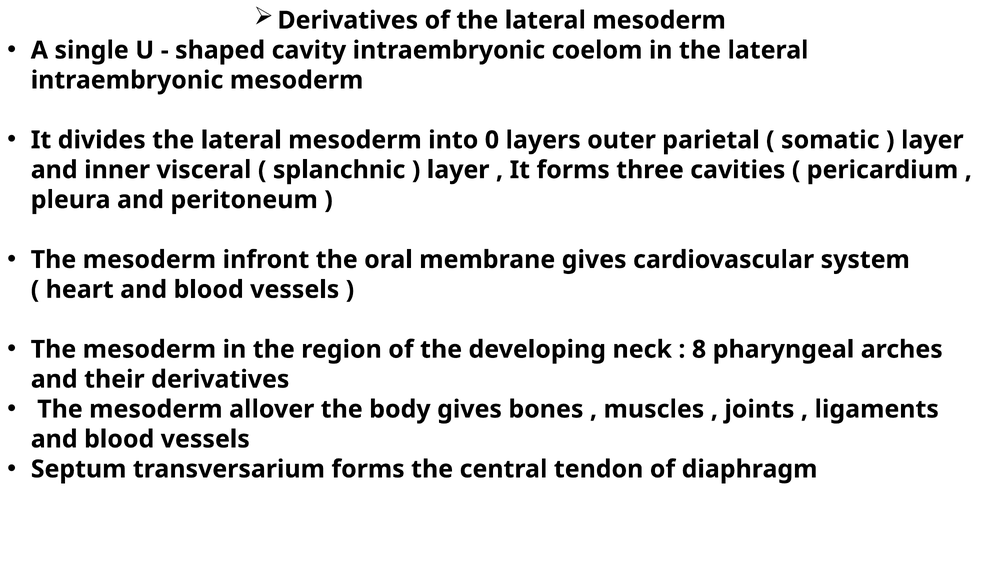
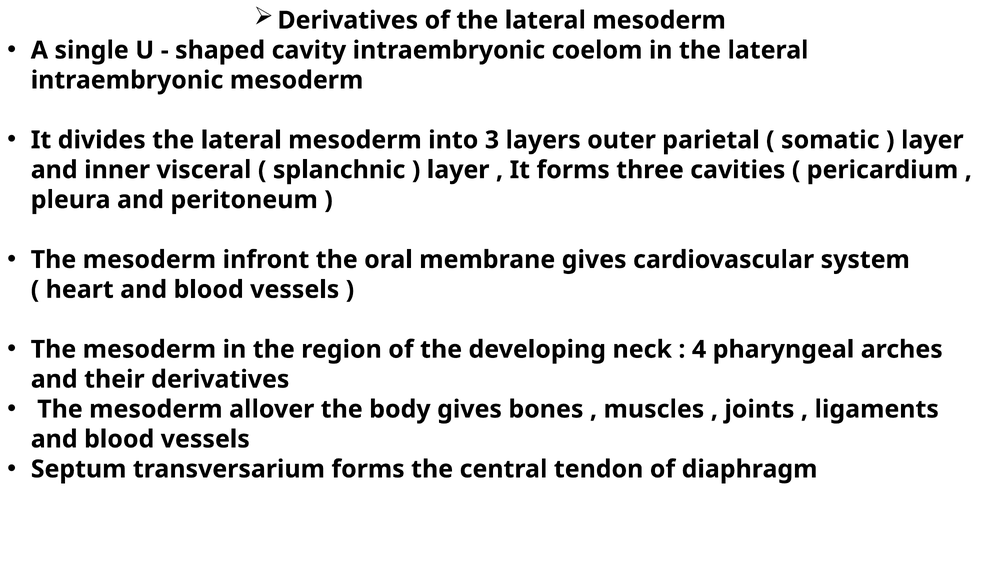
0: 0 -> 3 (492, 140)
8: 8 -> 4 (699, 350)
